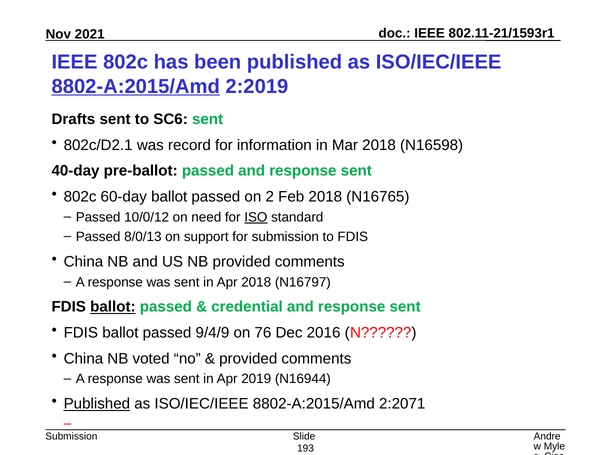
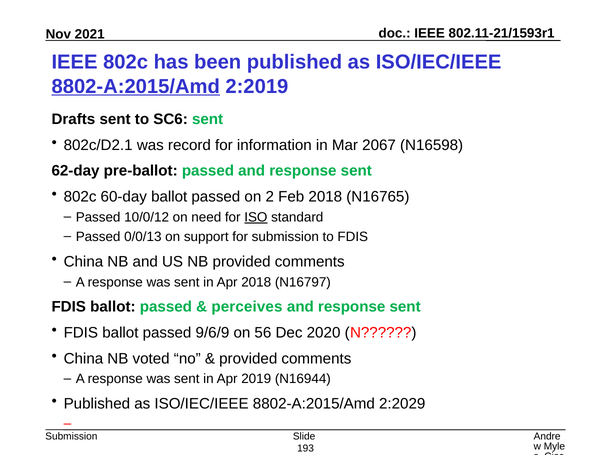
Mar 2018: 2018 -> 2067 (379, 145)
40-day: 40-day -> 62-day (76, 171)
8/0/13: 8/0/13 -> 0/0/13 (143, 236)
ballot underline: present -> none (113, 307)
credential: credential -> perceives (247, 307)
9/4/9: 9/4/9 -> 9/6/9 (212, 332)
76: 76 -> 56 (263, 332)
2016: 2016 -> 2020 (324, 332)
Published underline: present -> none (97, 403)
2:2071: 2:2071 -> 2:2029 (402, 403)
